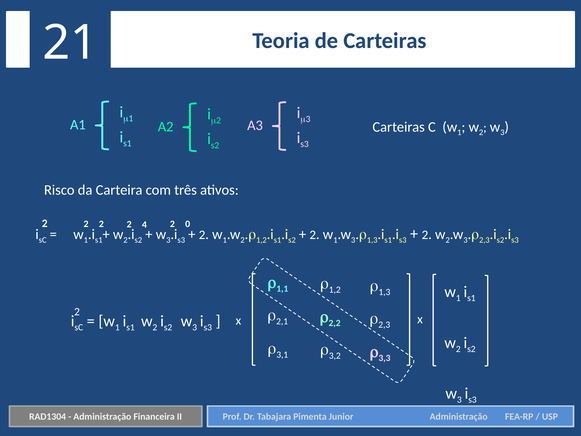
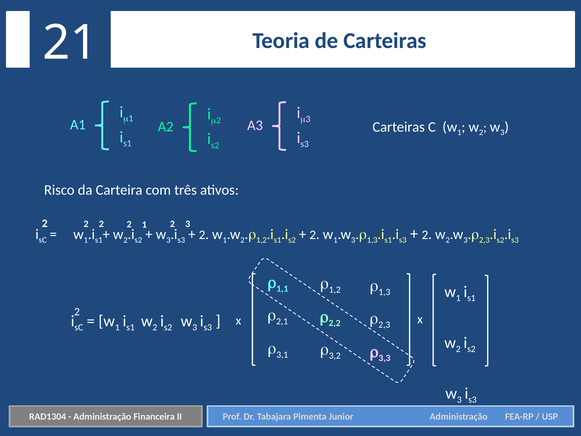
2 4: 4 -> 1 (144, 224)
2 0: 0 -> 3 (188, 224)
